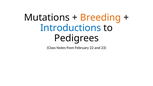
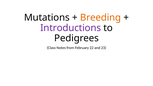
Introductions colour: blue -> purple (71, 28)
